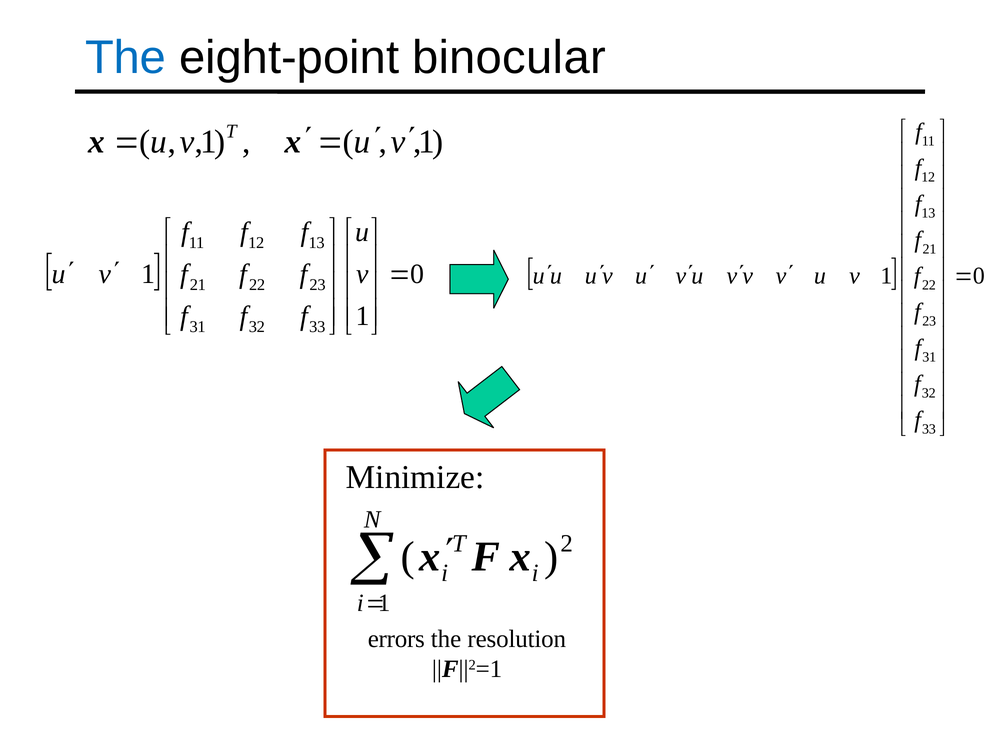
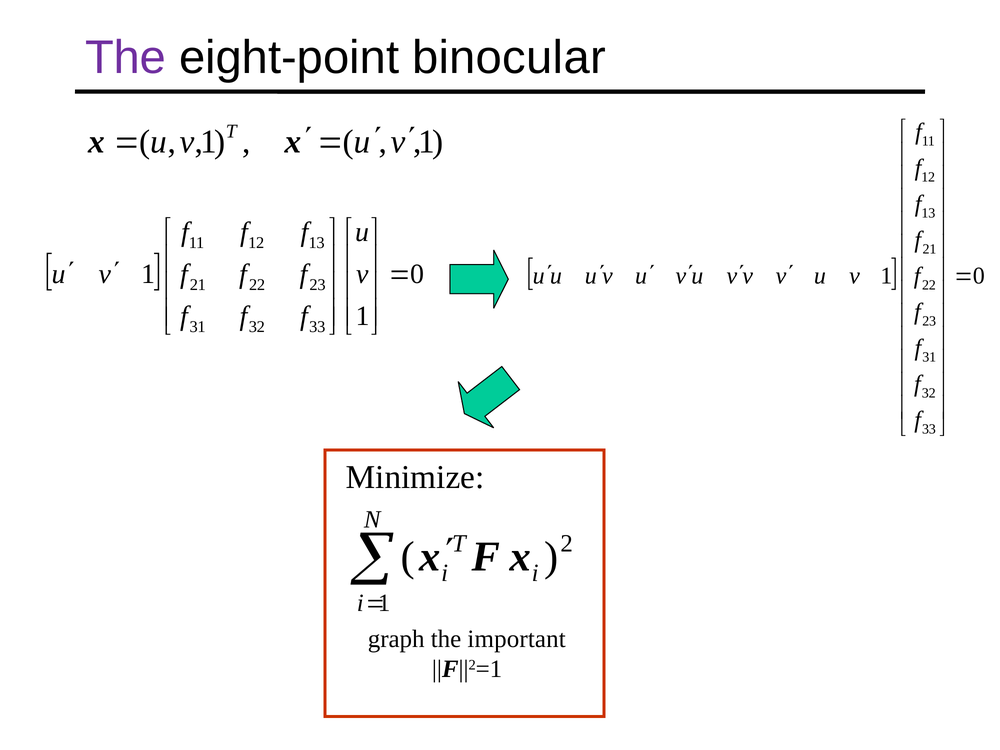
The colour: blue -> purple (126, 57)
errors: errors -> graph (396, 639)
resolution: resolution -> important (517, 639)
